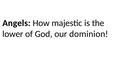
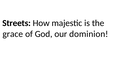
Angels: Angels -> Streets (17, 23)
lower: lower -> grace (13, 34)
